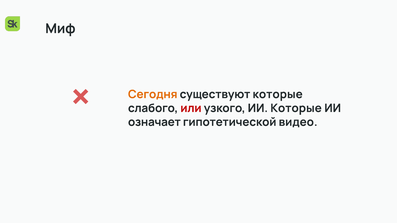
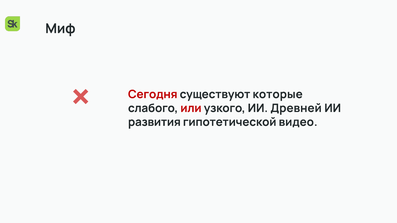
Сегодня colour: orange -> red (153, 94)
ИИ Которые: Которые -> Древней (296, 108)
означает: означает -> развития (154, 122)
